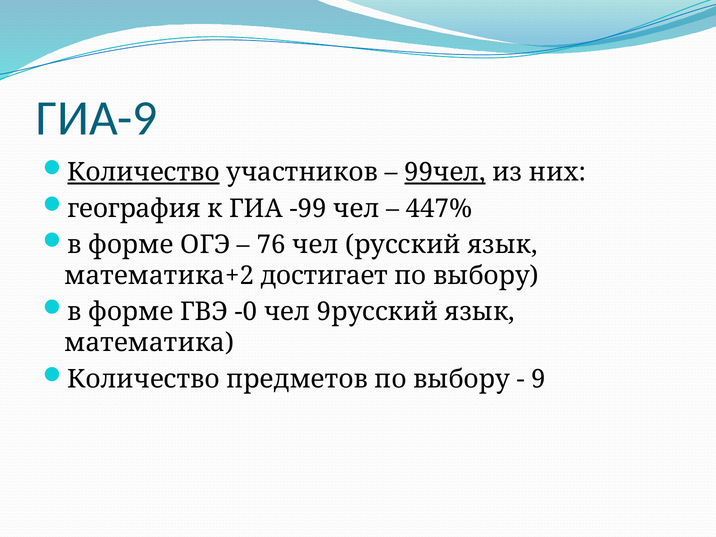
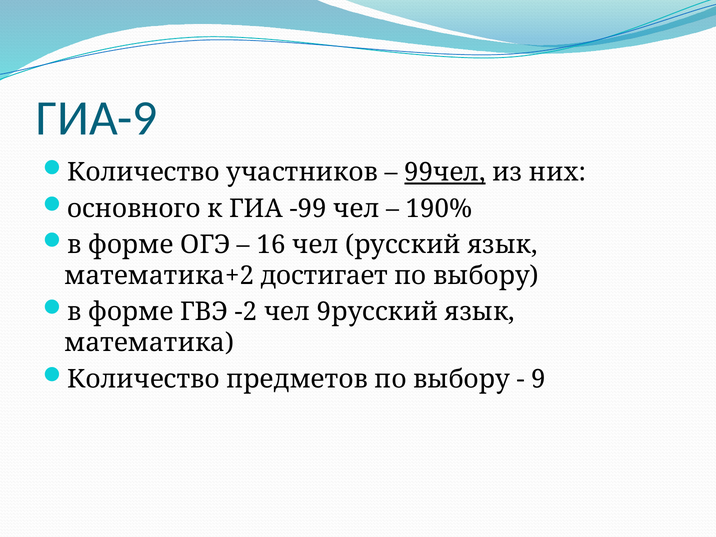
Количество underline: present -> none (144, 172)
география: география -> основного (134, 209)
447%: 447% -> 190% (439, 209)
76: 76 -> 16 (271, 245)
-0: -0 -> -2 (246, 312)
